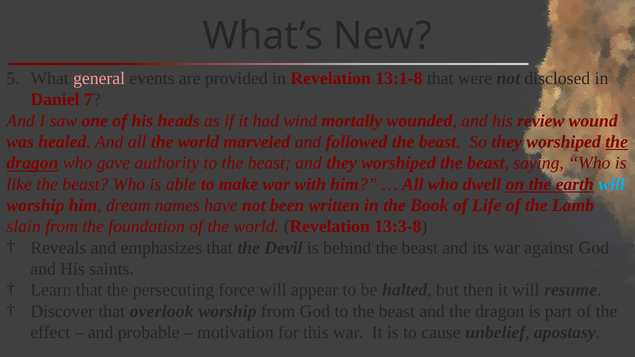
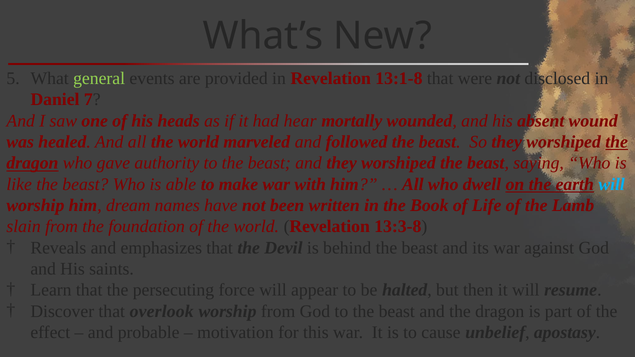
general colour: pink -> light green (99, 79)
wind: wind -> hear (300, 121)
review: review -> absent (541, 121)
